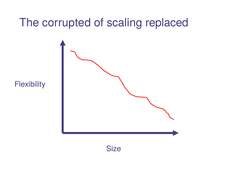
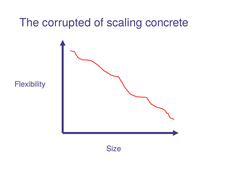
replaced: replaced -> concrete (167, 23)
